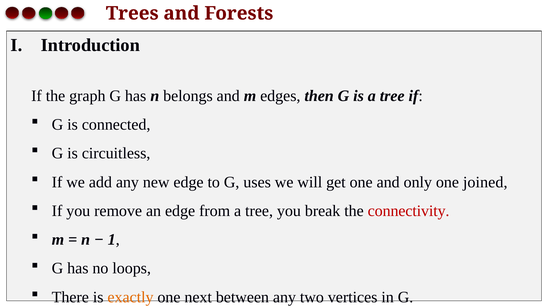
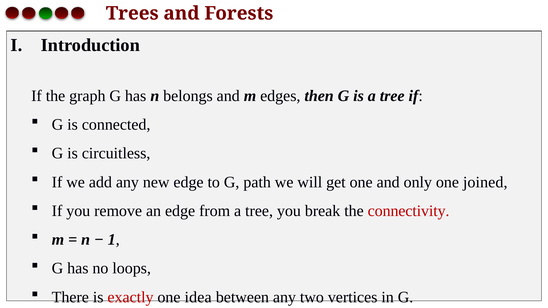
uses: uses -> path (257, 182)
exactly colour: orange -> red (130, 297)
next: next -> idea (198, 297)
